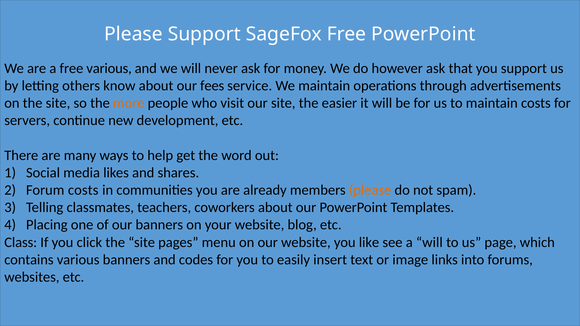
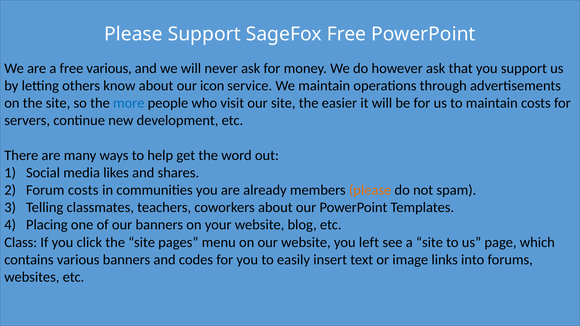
fees: fees -> icon (212, 86)
more colour: orange -> blue (129, 103)
like: like -> left (369, 242)
a will: will -> site (429, 242)
